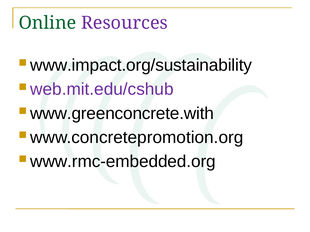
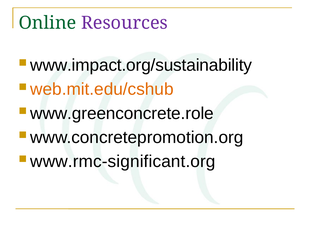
web.mit.edu/cshub colour: purple -> orange (102, 90)
www.greenconcrete.with: www.greenconcrete.with -> www.greenconcrete.role (122, 114)
www.rmc-embedded.org: www.rmc-embedded.org -> www.rmc-significant.org (123, 162)
